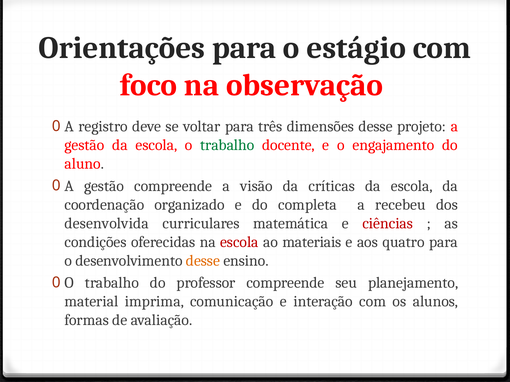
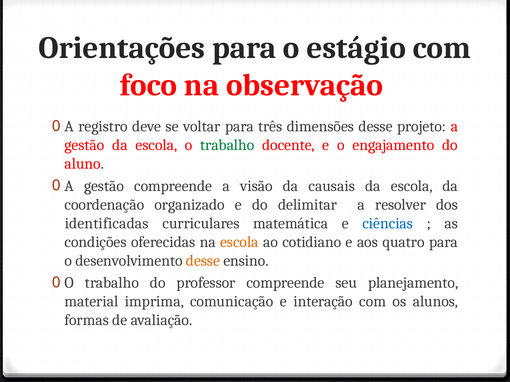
críticas: críticas -> causais (332, 186)
completa: completa -> delimitar (308, 205)
recebeu: recebeu -> resolver (401, 205)
desenvolvida: desenvolvida -> identificadas (107, 224)
ciências colour: red -> blue (388, 224)
escola colour: red -> orange (239, 242)
materiais: materiais -> cotidiano (312, 242)
